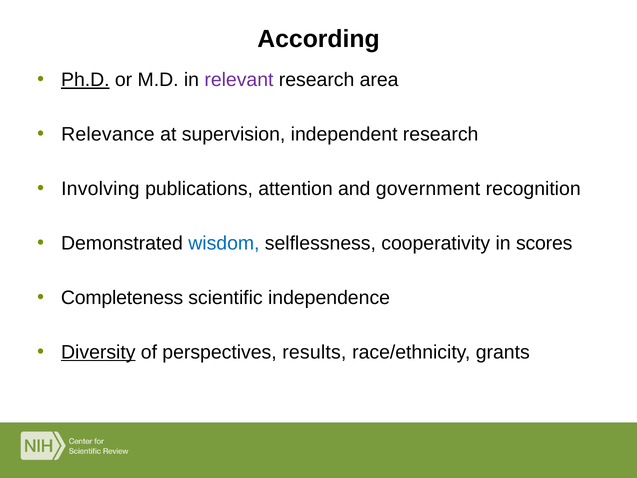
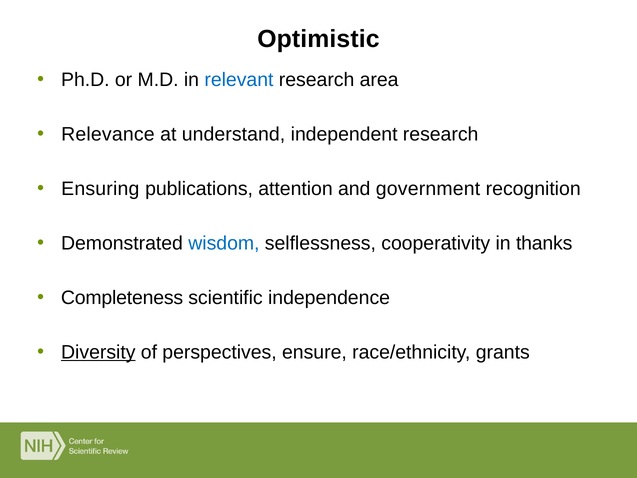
According: According -> Optimistic (318, 39)
Ph.D underline: present -> none (85, 80)
relevant colour: purple -> blue (239, 80)
supervision: supervision -> understand (234, 134)
Involving: Involving -> Ensuring (100, 189)
scores: scores -> thanks (544, 243)
results: results -> ensure (314, 352)
